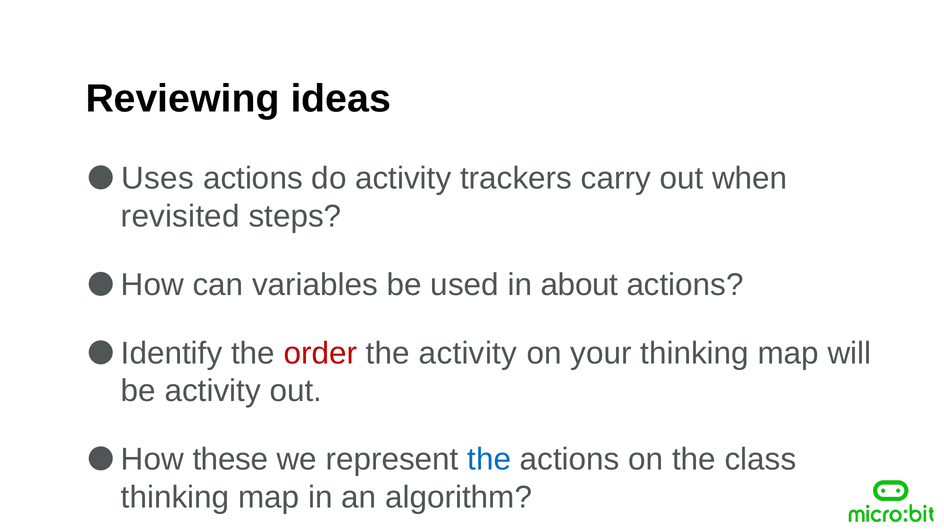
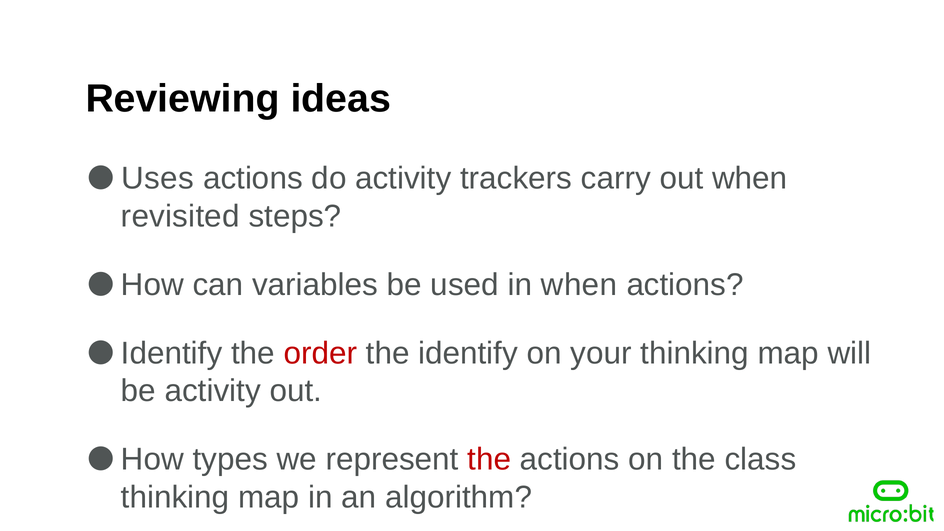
in about: about -> when (579, 285)
the activity: activity -> identify (468, 353)
these: these -> types (230, 459)
the colour: blue -> red (489, 459)
